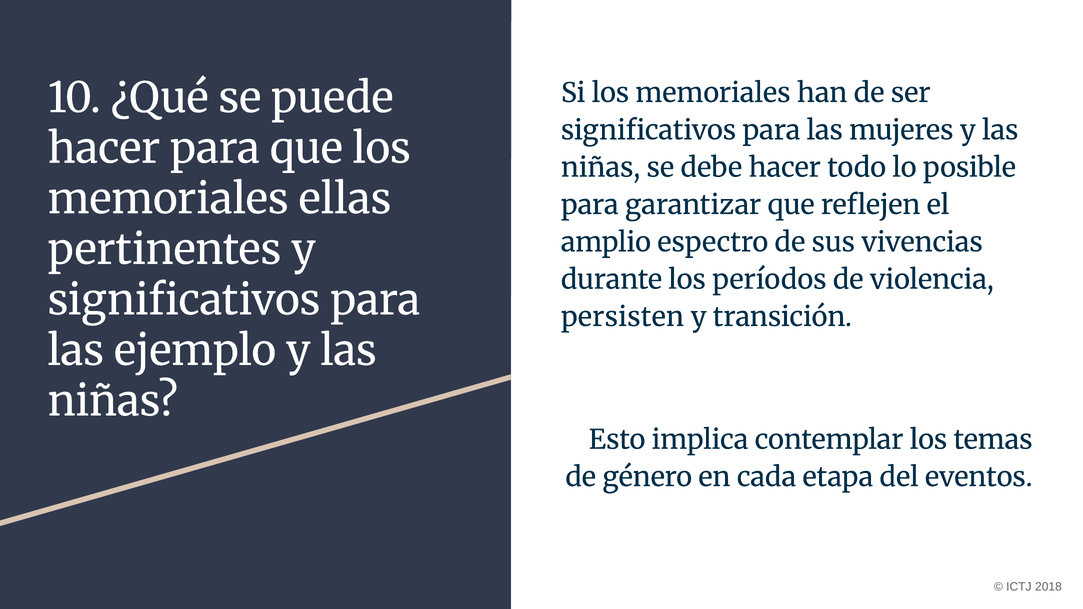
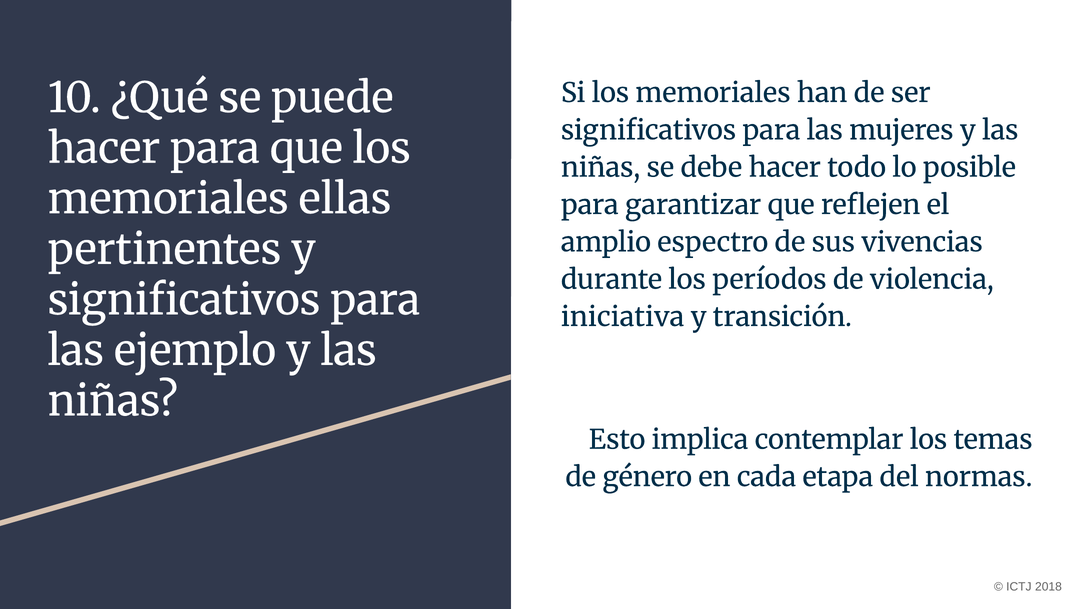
persisten: persisten -> iniciativa (623, 317)
eventos: eventos -> normas (979, 477)
